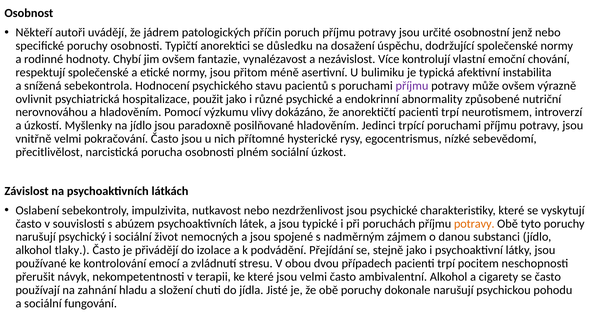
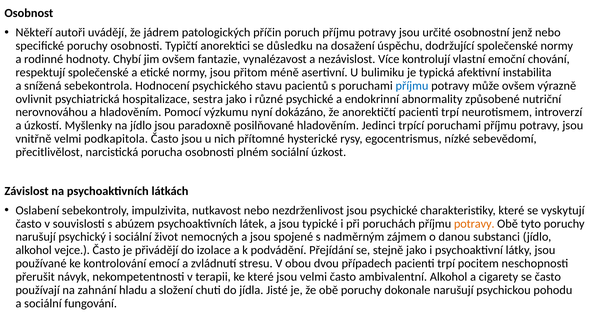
příjmu colour: purple -> blue (412, 86)
použit: použit -> sestra (208, 99)
vlivy: vlivy -> nyní (262, 112)
pokračování: pokračování -> podkapitola (116, 139)
tlaky: tlaky -> vejce (72, 251)
